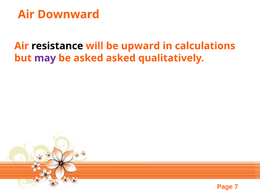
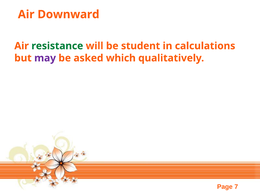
resistance colour: black -> green (57, 46)
upward: upward -> student (141, 46)
asked asked: asked -> which (121, 58)
